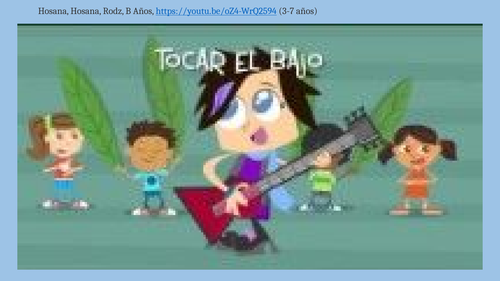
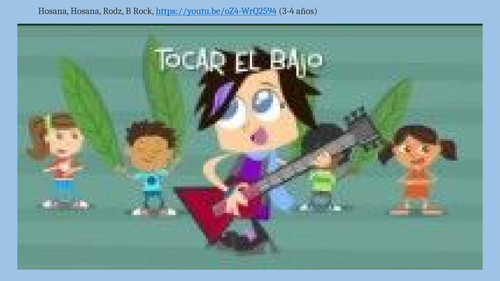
B Años: Años -> Rock (144, 11)
3-7: 3-7 -> 3-4 (286, 11)
